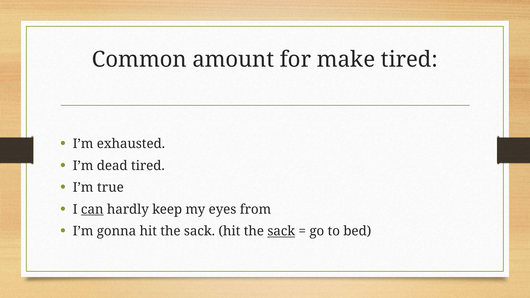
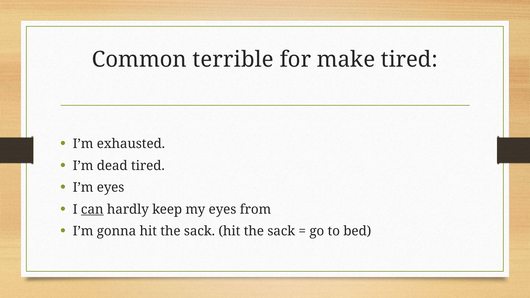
amount: amount -> terrible (233, 59)
I’m true: true -> eyes (111, 188)
sack underline: present -> none (281, 231)
